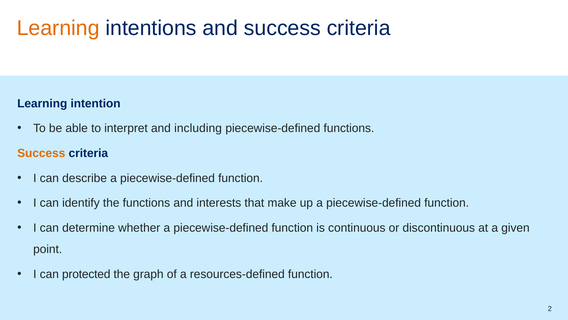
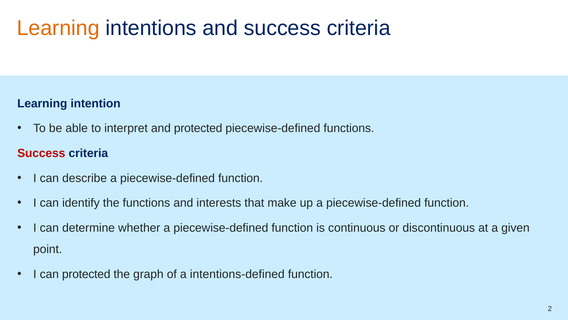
and including: including -> protected (198, 128)
Success colour: orange -> red (41, 153)
resources-defined: resources-defined -> intentions-defined (237, 274)
